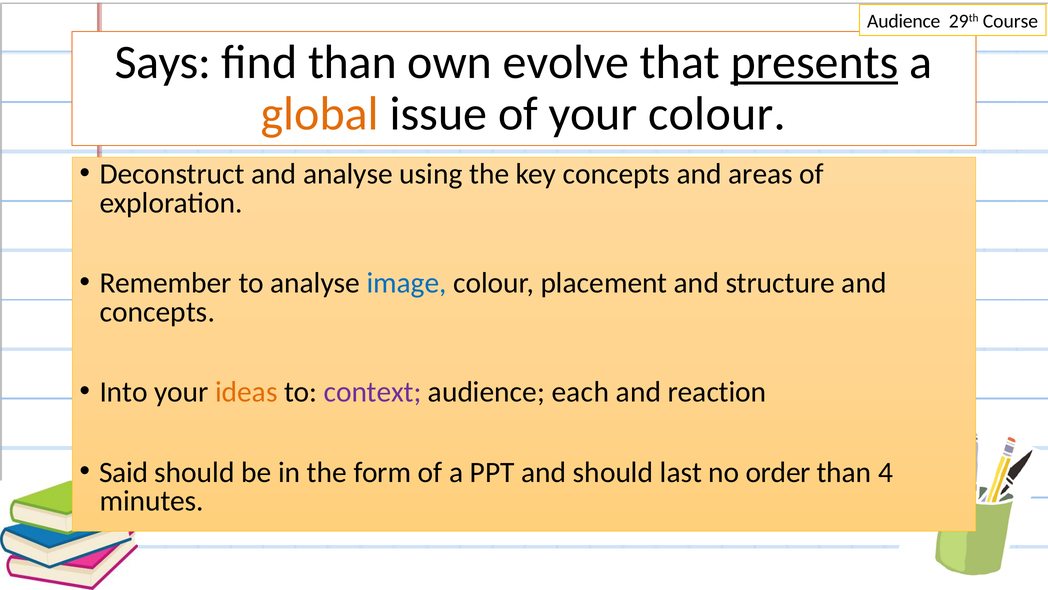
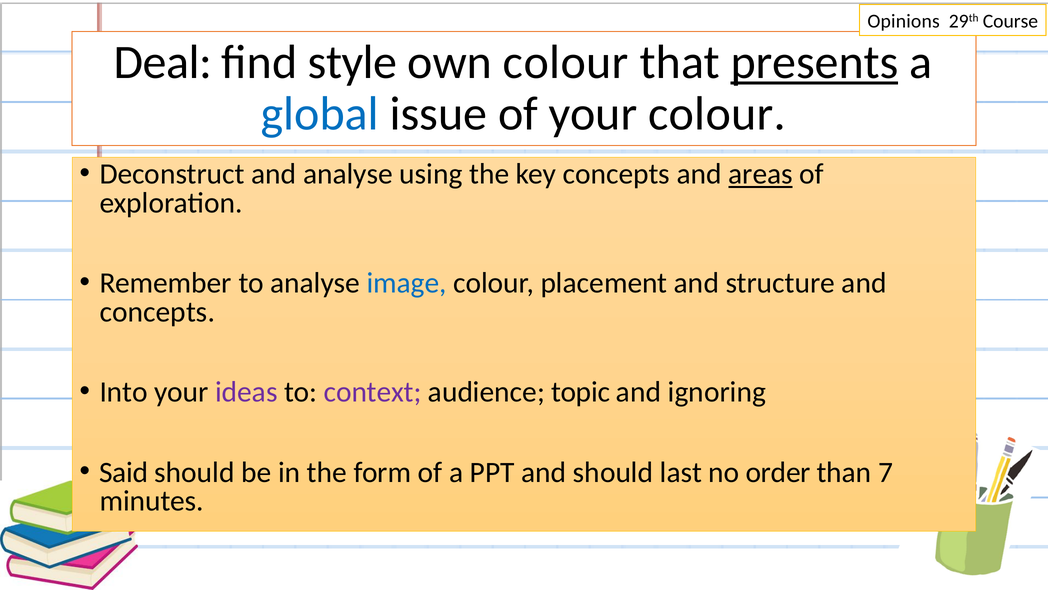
Audience: Audience -> Opinions (904, 21)
Says: Says -> Deal (163, 62)
find than: than -> style (353, 62)
own evolve: evolve -> colour (566, 62)
global colour: orange -> blue (320, 114)
areas underline: none -> present (761, 174)
ideas colour: orange -> purple (246, 392)
each: each -> topic (581, 392)
reaction: reaction -> ignoring (717, 392)
4: 4 -> 7 (886, 472)
